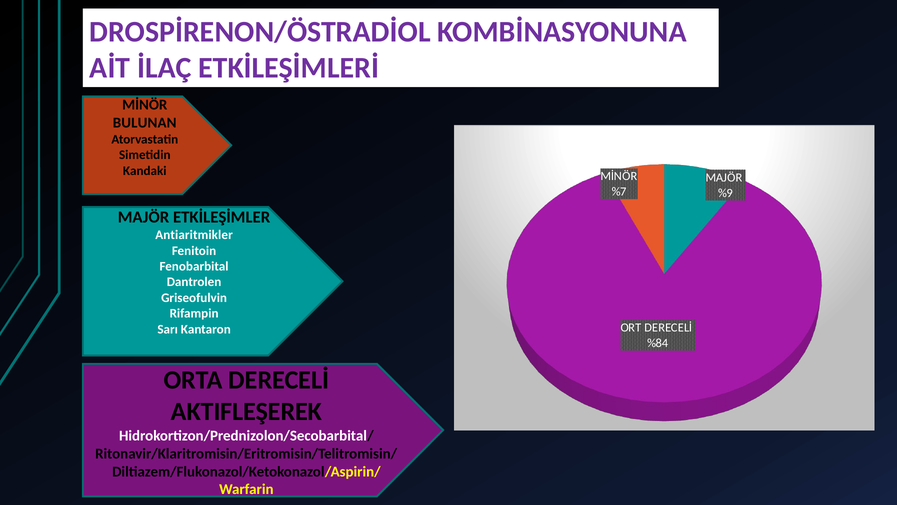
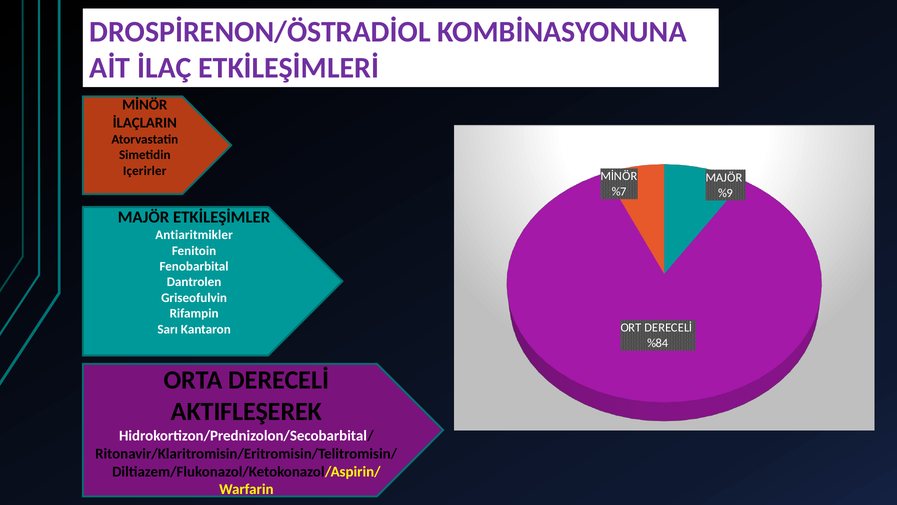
BULUNAN: BULUNAN -> İLAÇLARIN (145, 123)
Kandaki: Kandaki -> Içerirler (145, 171)
